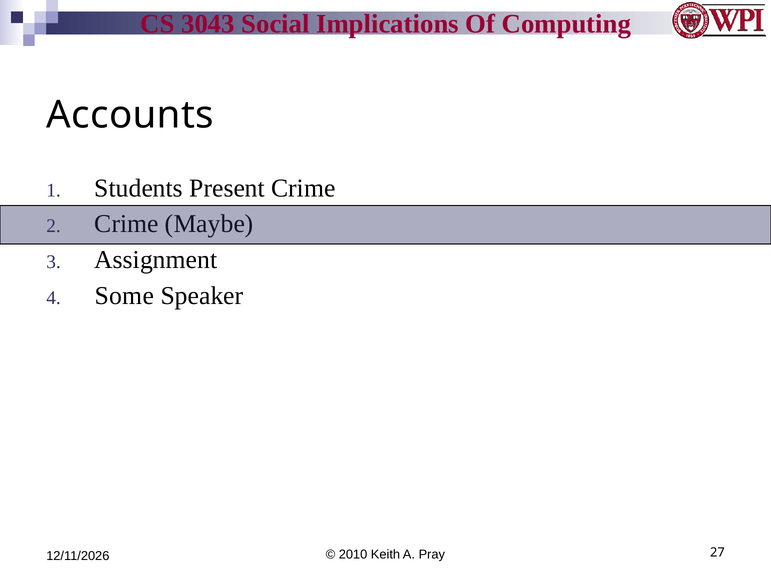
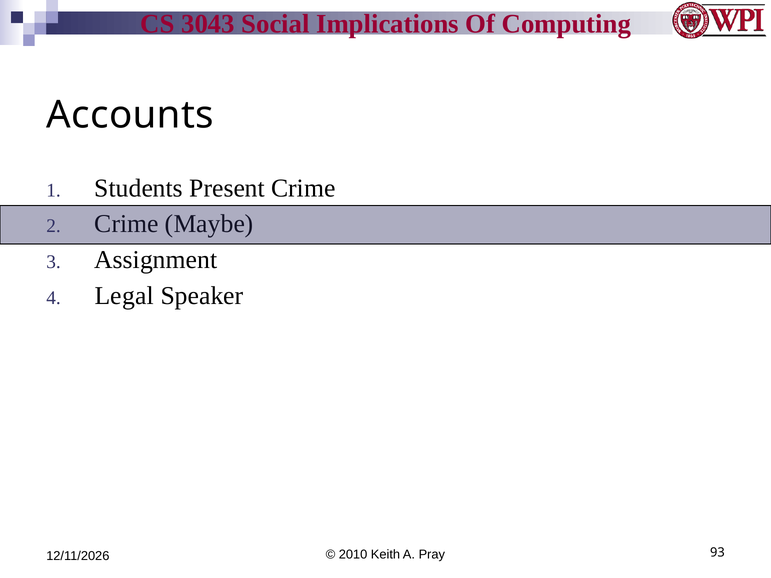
Some: Some -> Legal (124, 296)
27: 27 -> 93 (717, 553)
